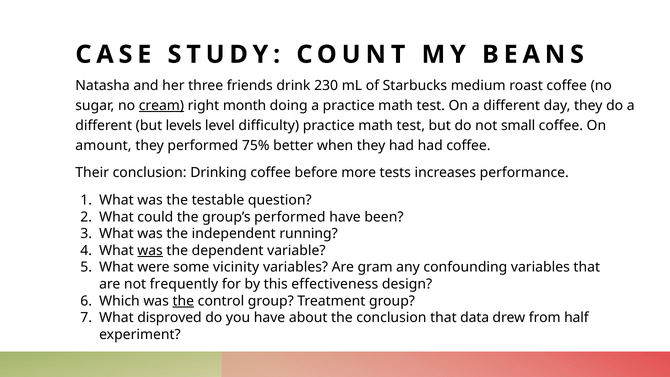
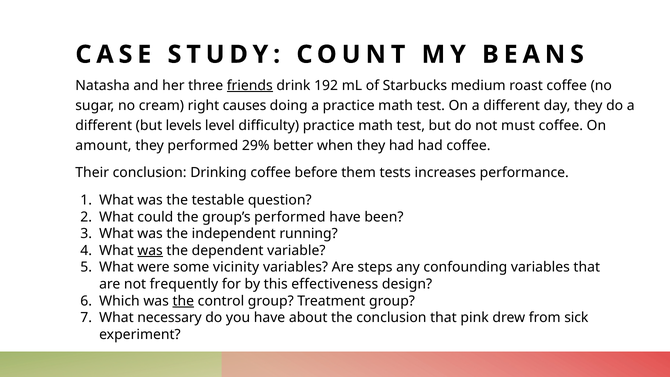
friends underline: none -> present (250, 85)
230: 230 -> 192 (326, 85)
cream underline: present -> none (161, 105)
month: month -> causes (245, 105)
small: small -> must (518, 126)
75%: 75% -> 29% (256, 146)
more: more -> them (359, 173)
gram: gram -> steps (375, 267)
disproved: disproved -> necessary (169, 318)
data: data -> pink (475, 318)
half: half -> sick (576, 318)
